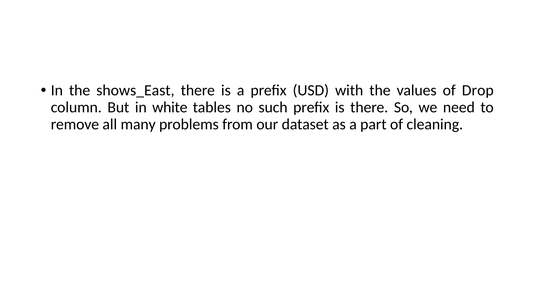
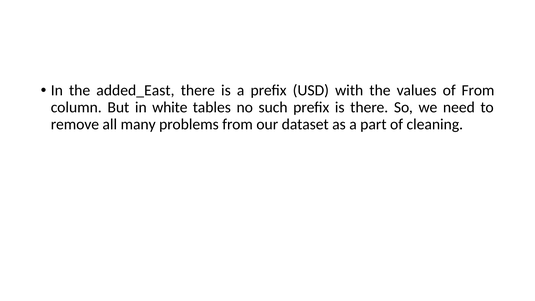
shows_East: shows_East -> added_East (135, 90)
of Drop: Drop -> From (478, 90)
